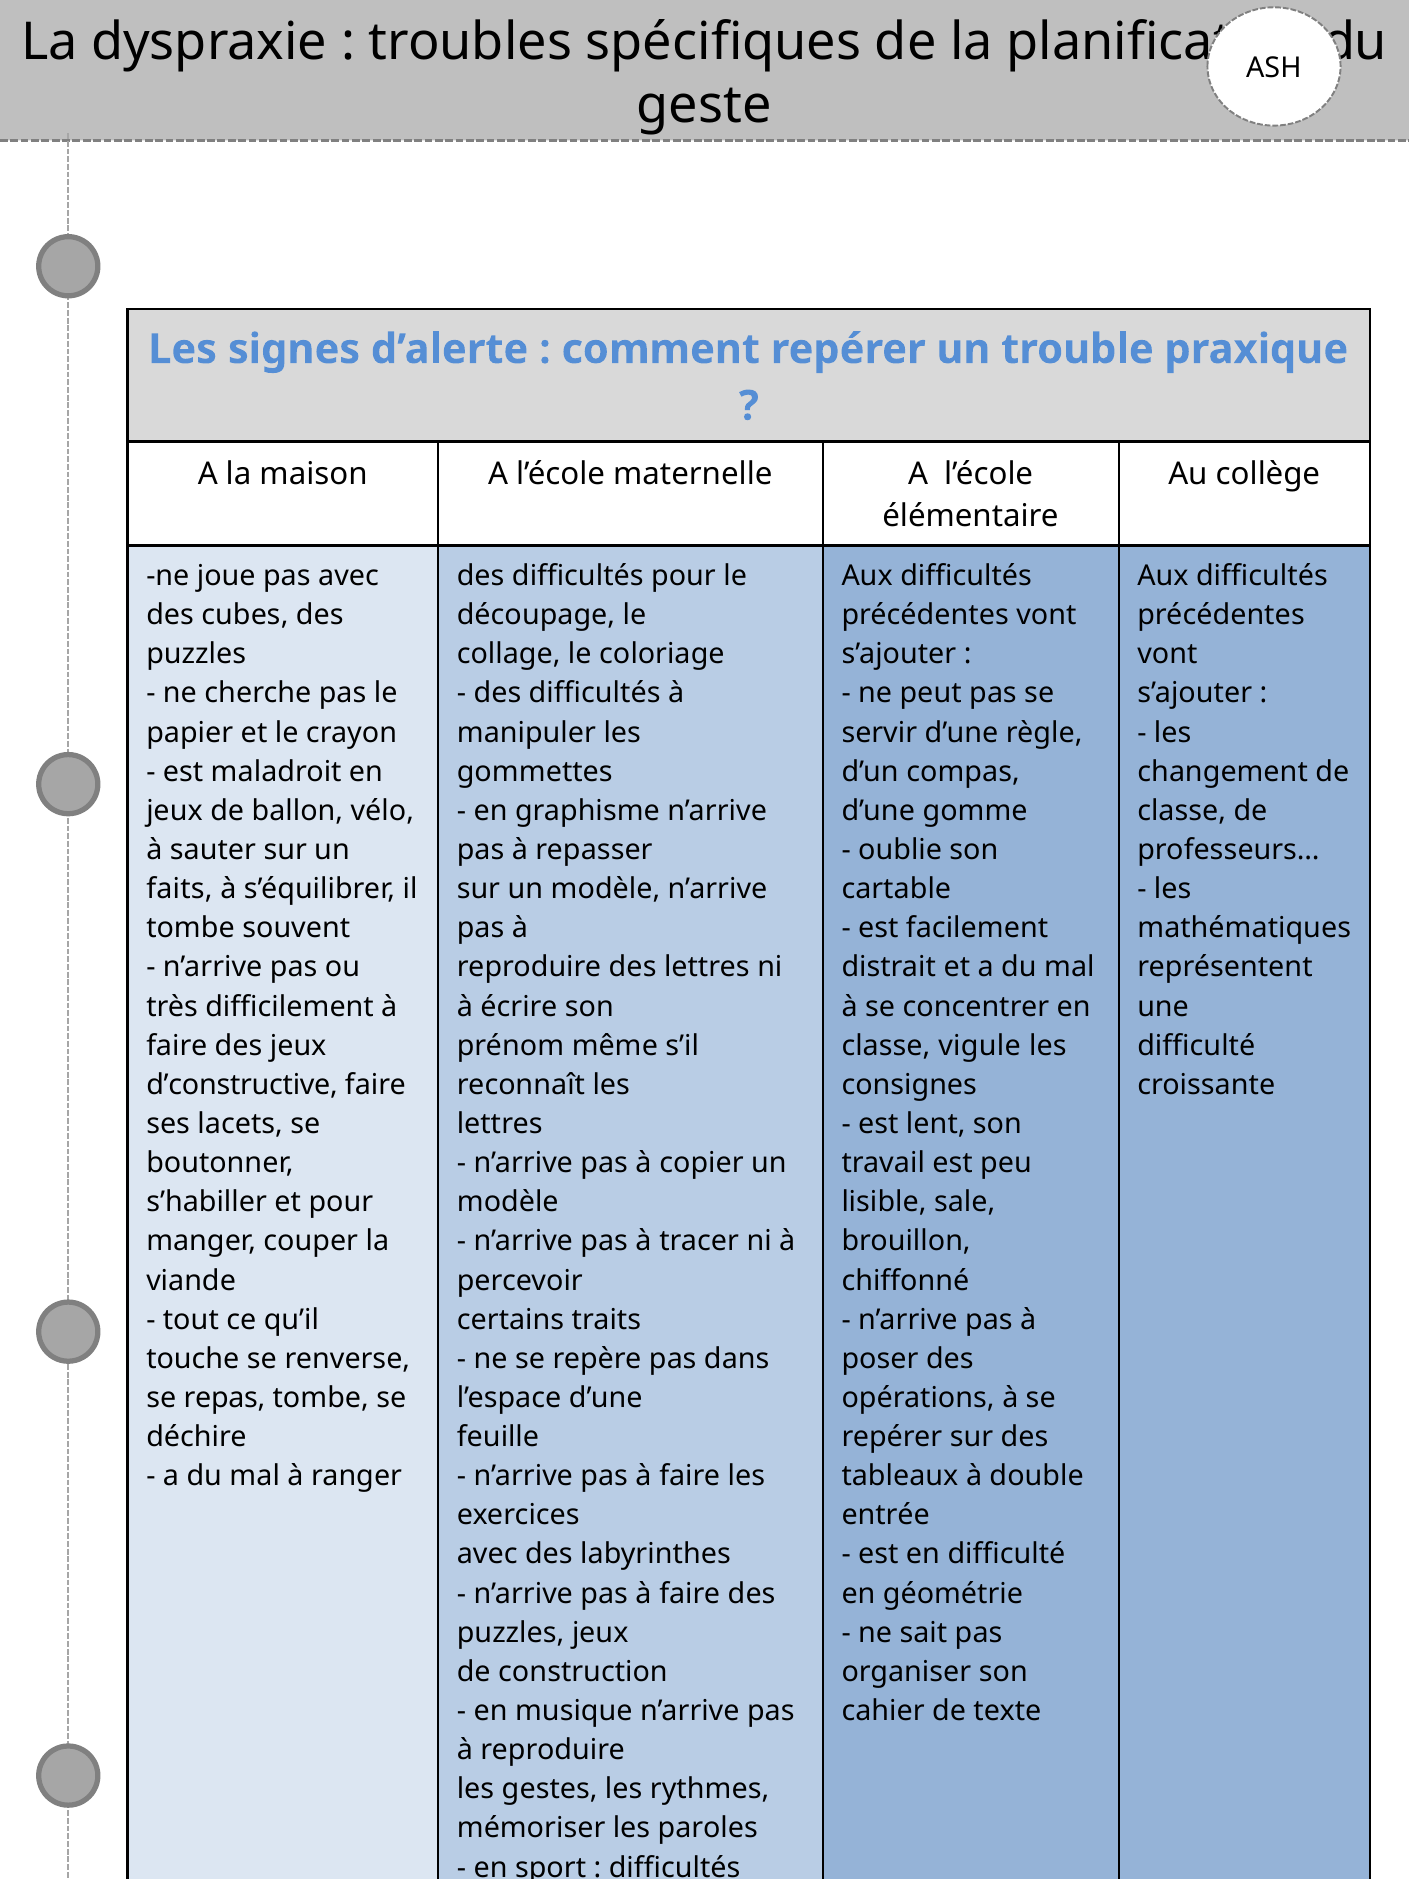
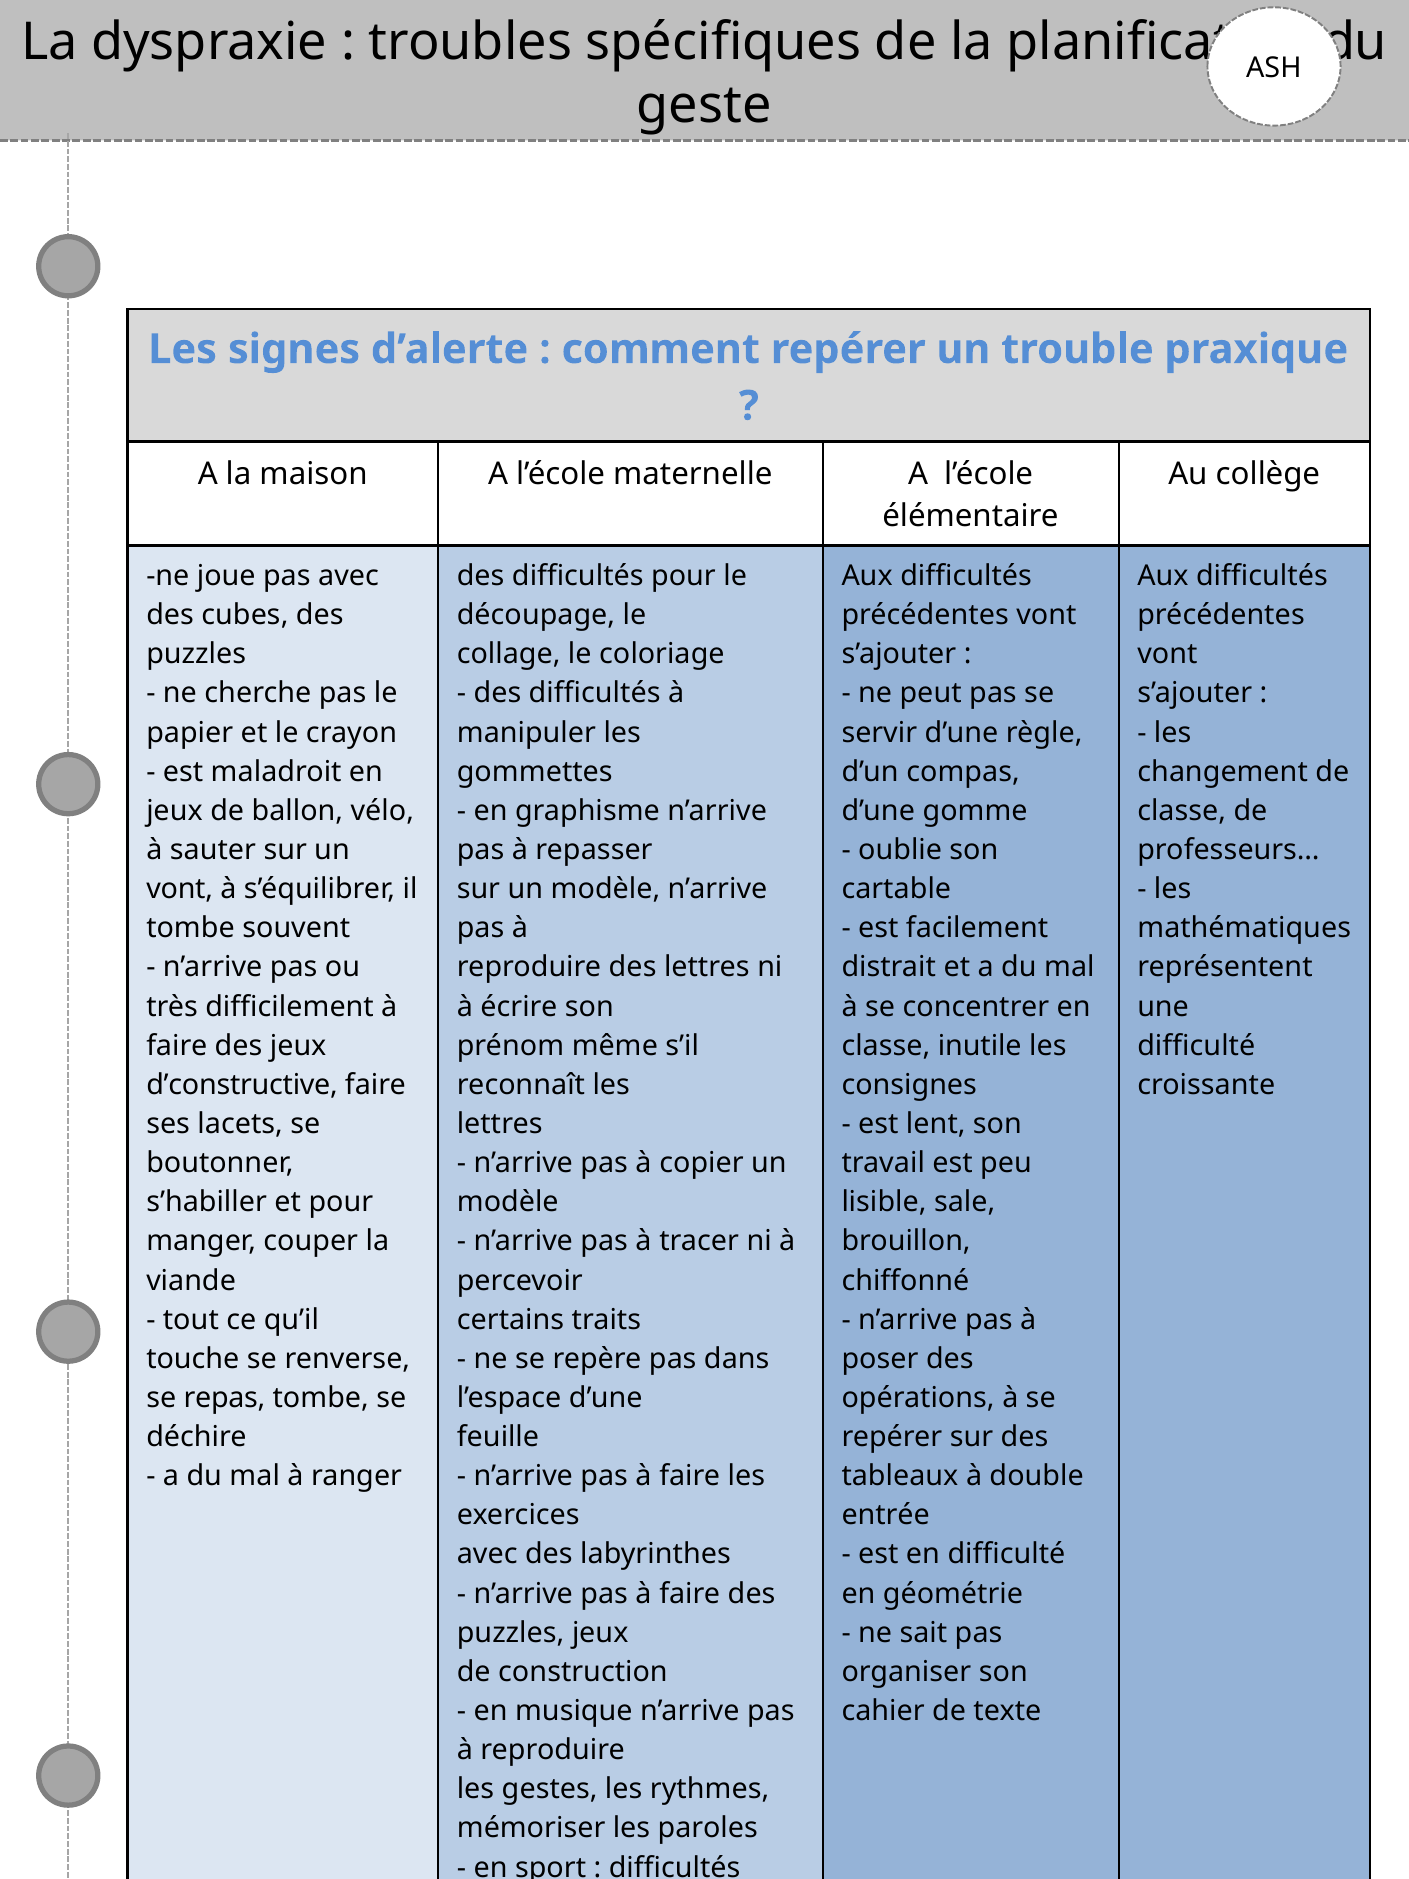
faits: faits -> vont (180, 889)
vigule: vigule -> inutile (980, 1046)
